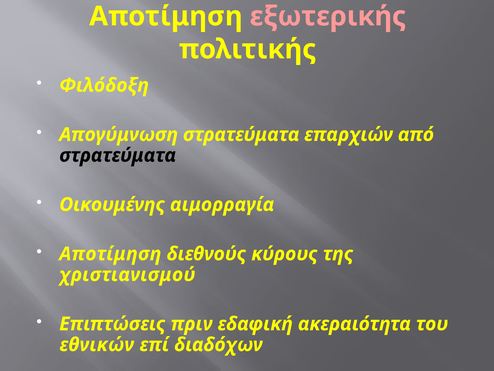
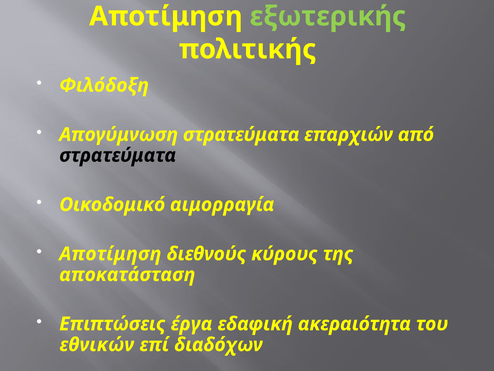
εξωτερικής colour: pink -> light green (328, 16)
Οικουμένης: Οικουμένης -> Οικοδομικό (112, 204)
χριστιανισμού: χριστιανισμού -> αποκατάσταση (127, 274)
πριν: πριν -> έργα (192, 324)
